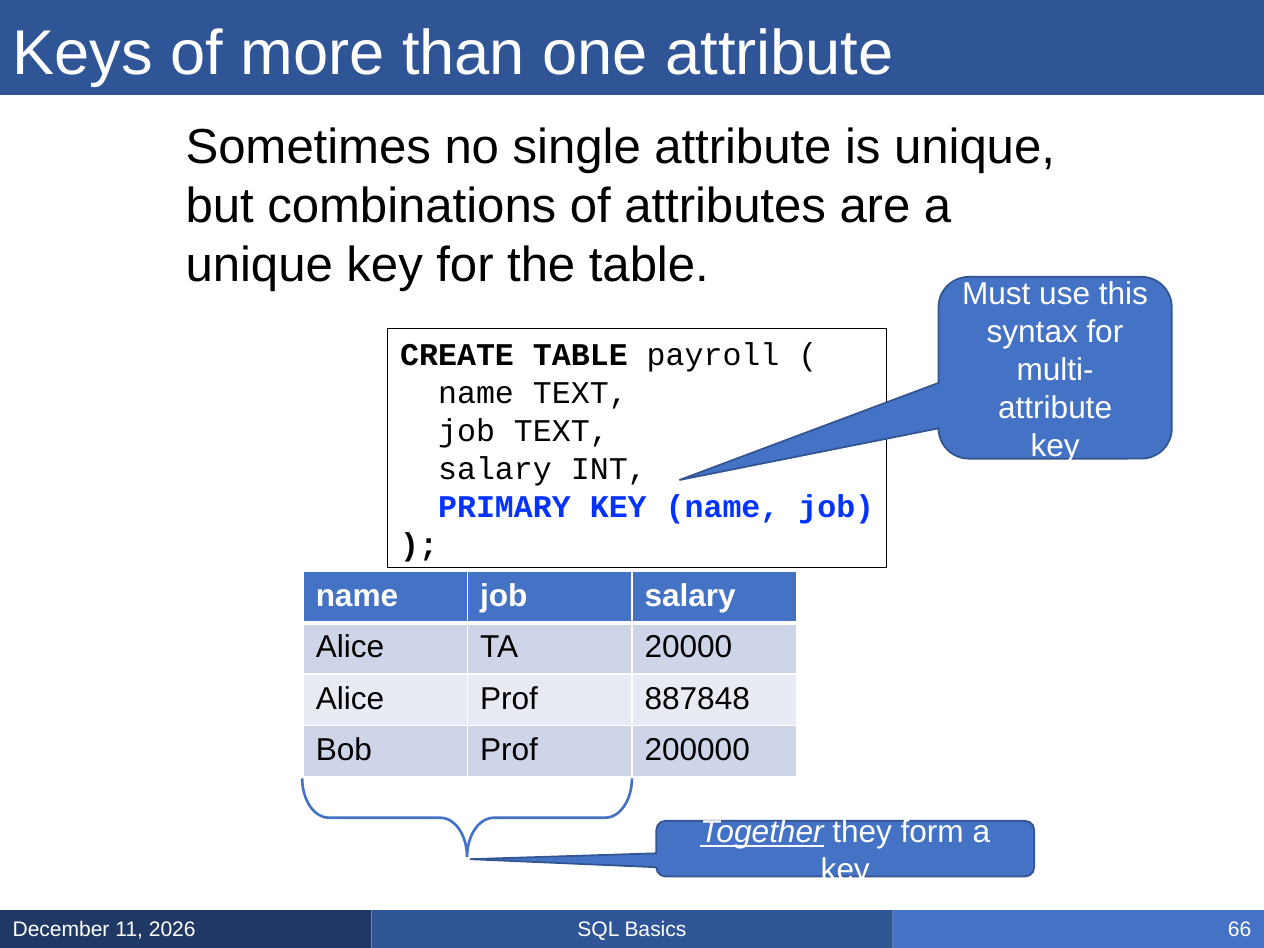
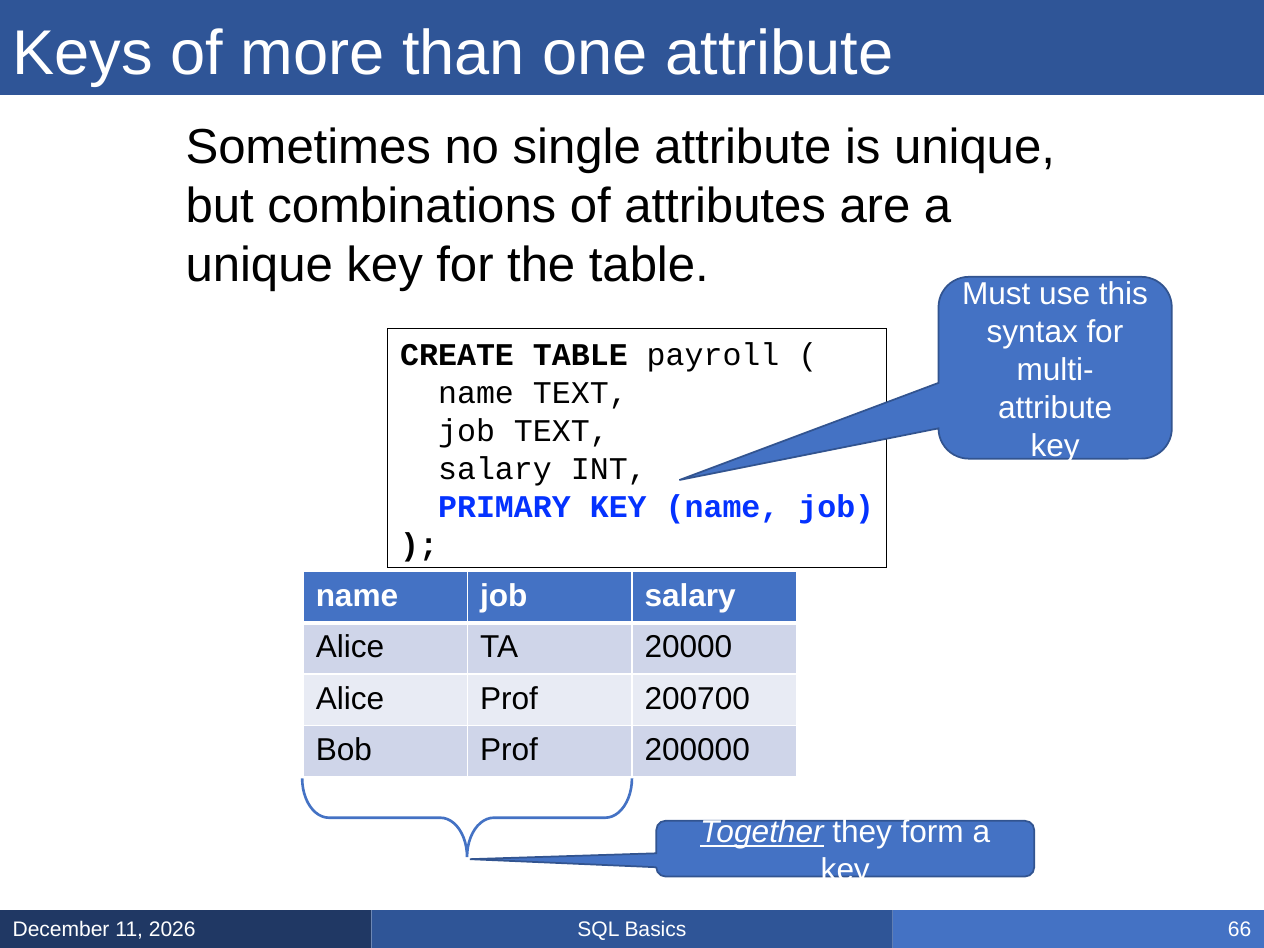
887848: 887848 -> 200700 (697, 699)
